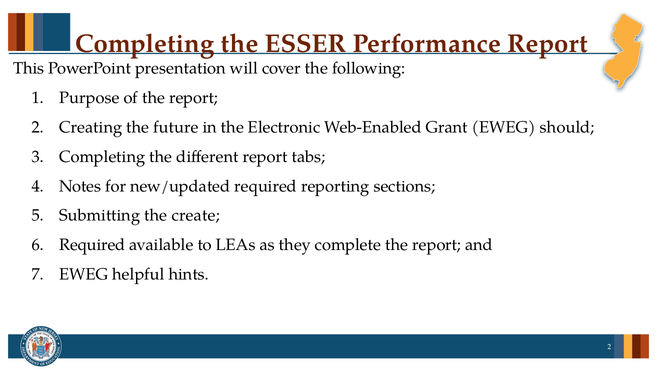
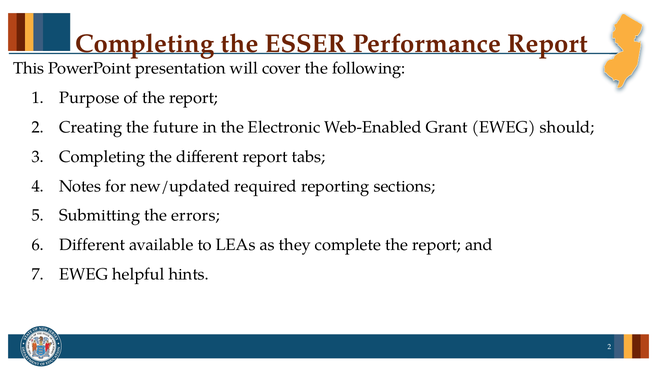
create: create -> errors (196, 216)
Required: Required -> Different (92, 245)
